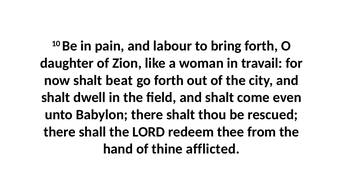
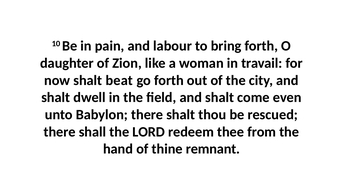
afflicted: afflicted -> remnant (213, 149)
